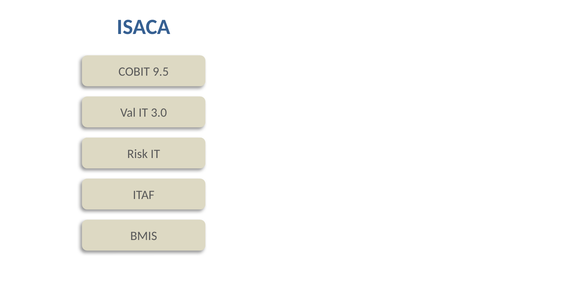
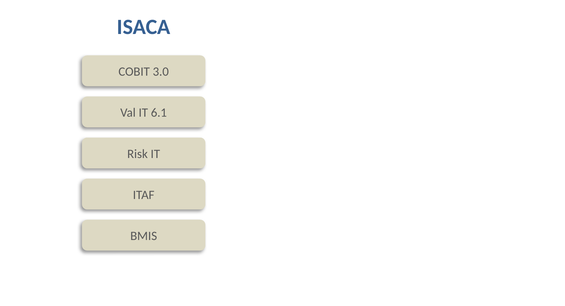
9.5: 9.5 -> 3.0 (161, 72)
3.0: 3.0 -> 6.1 (159, 113)
